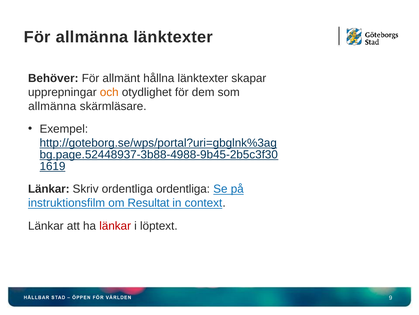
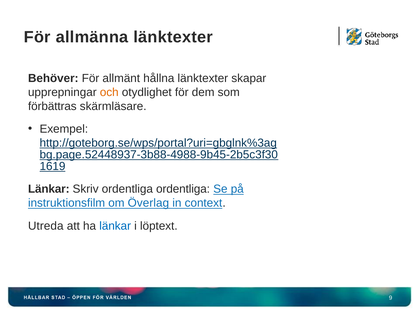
allmänna: allmänna -> förbättras (52, 106)
Resultat: Resultat -> Överlag (148, 203)
Länkar: Länkar -> Utreda (46, 225)
länkar colour: red -> blue (115, 225)
